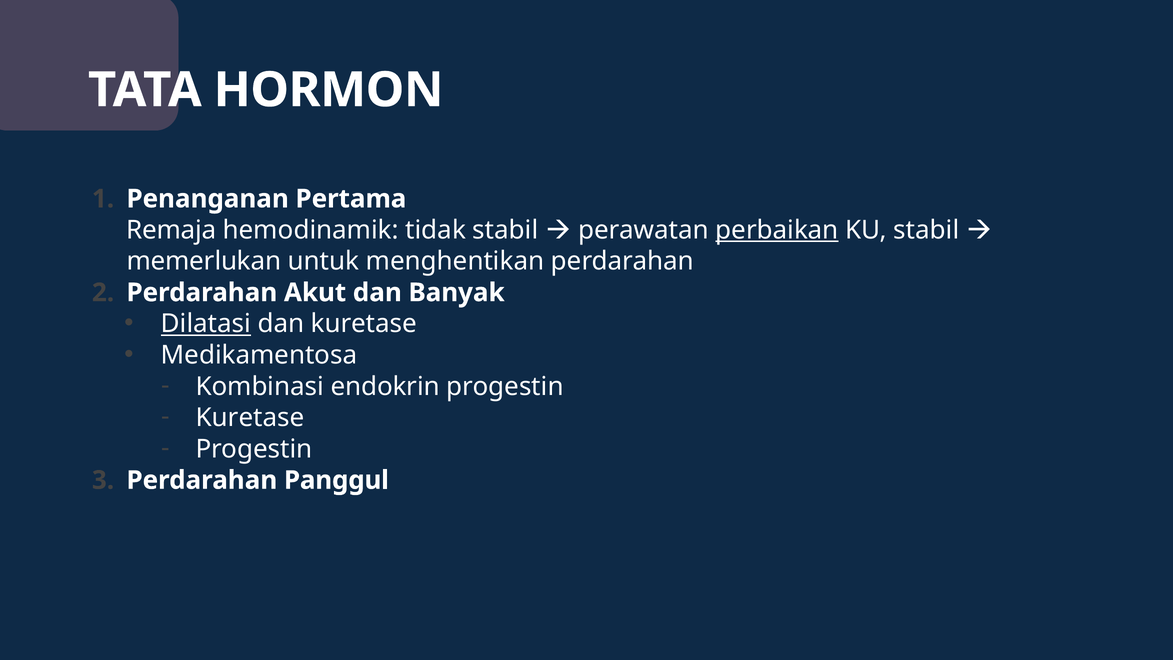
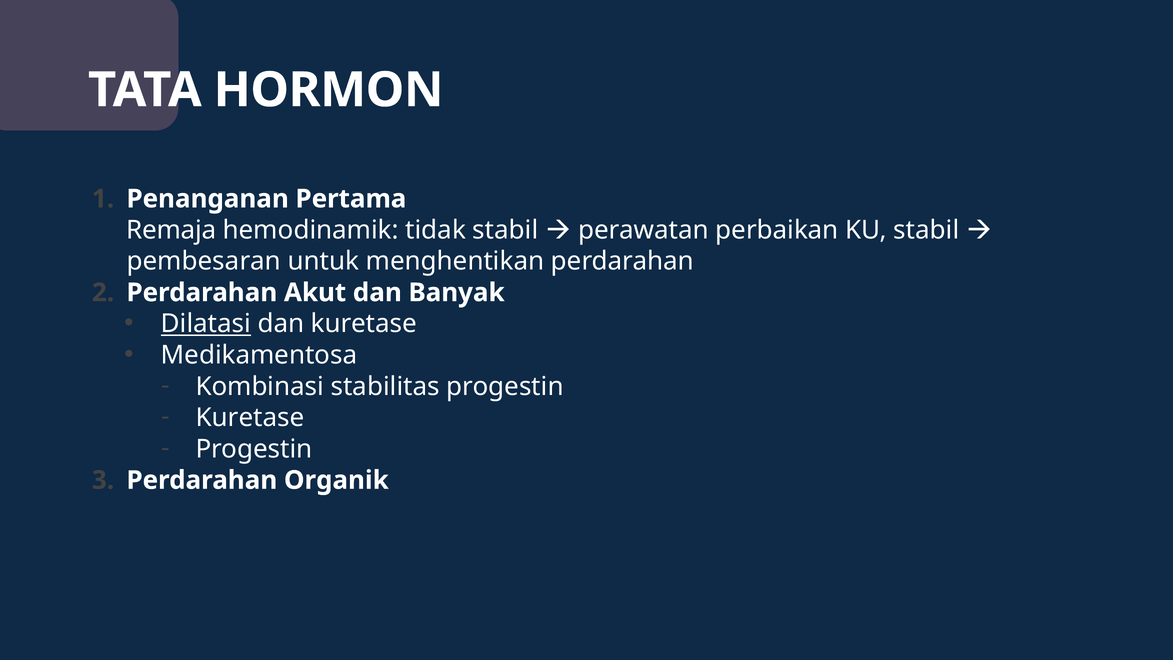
perbaikan underline: present -> none (777, 230)
memerlukan: memerlukan -> pembesaran (204, 261)
endokrin: endokrin -> stabilitas (385, 386)
Panggul: Panggul -> Organik (336, 480)
